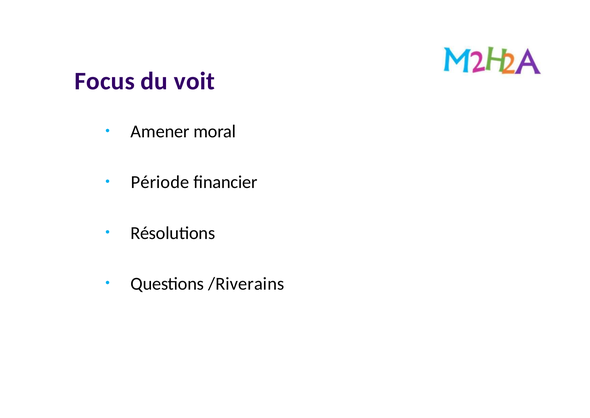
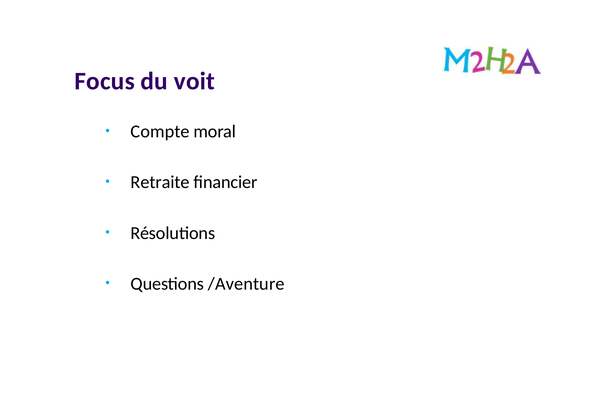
Amener: Amener -> Compte (160, 132)
Période: Période -> Retraite (160, 182)
/Riverains: /Riverains -> /Aventure (246, 284)
